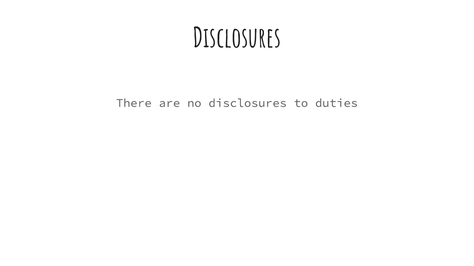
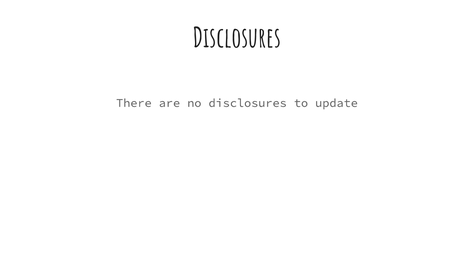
duties: duties -> update (337, 103)
